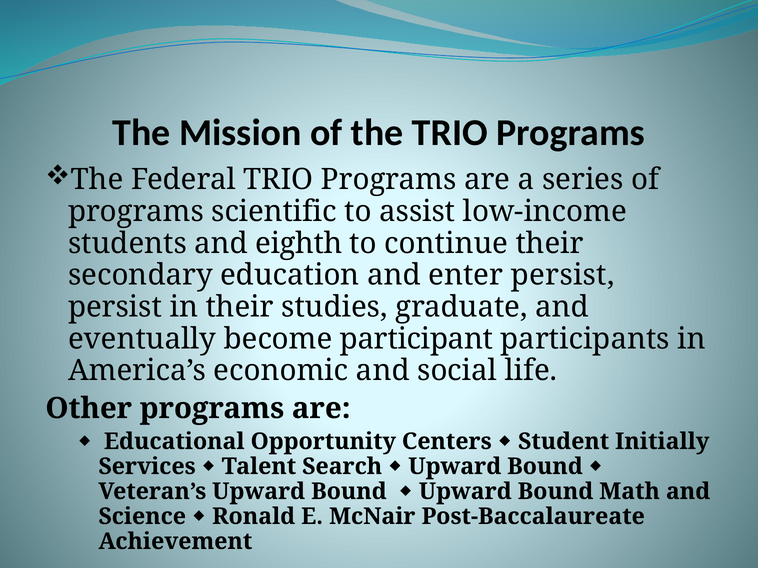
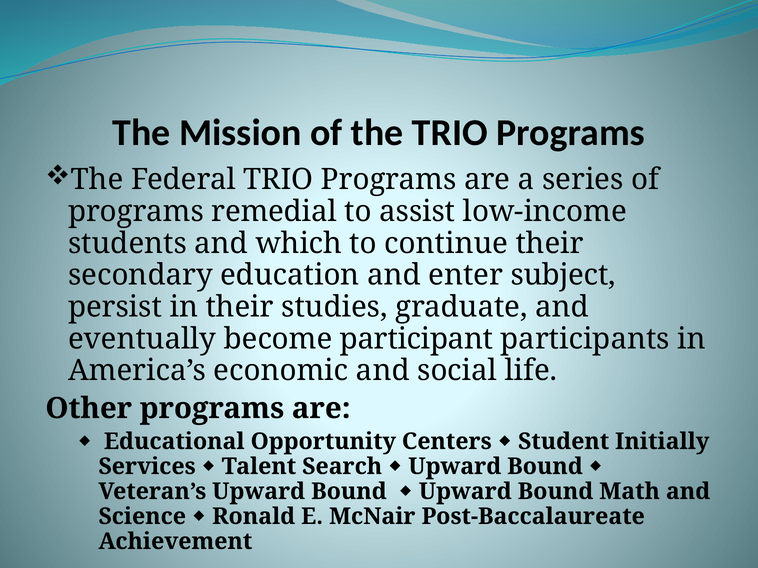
scientific: scientific -> remedial (274, 212)
eighth: eighth -> which (299, 244)
enter persist: persist -> subject (563, 275)
